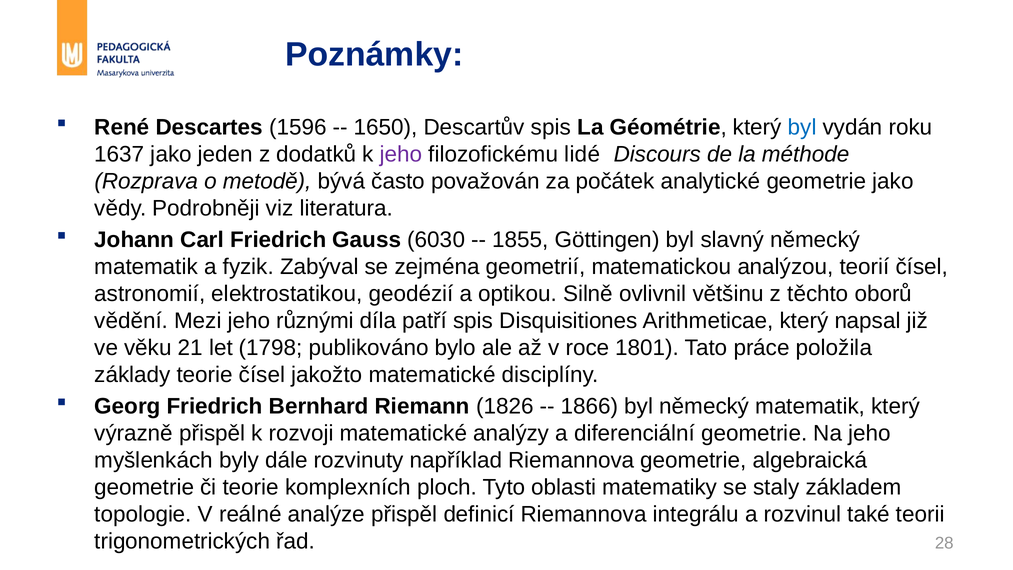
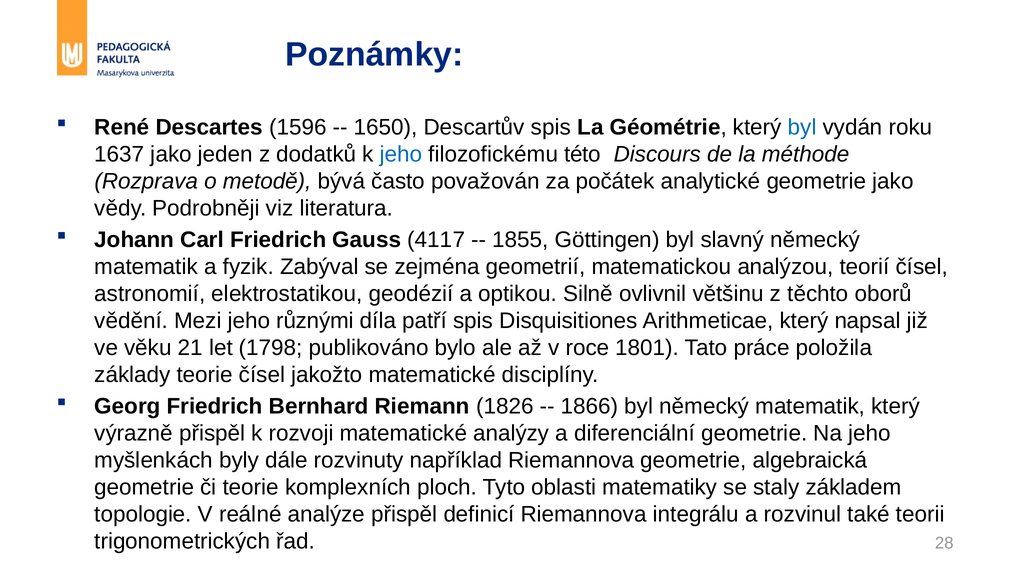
jeho colour: purple -> blue (401, 154)
lidé: lidé -> této (583, 154)
6030: 6030 -> 4117 (436, 240)
